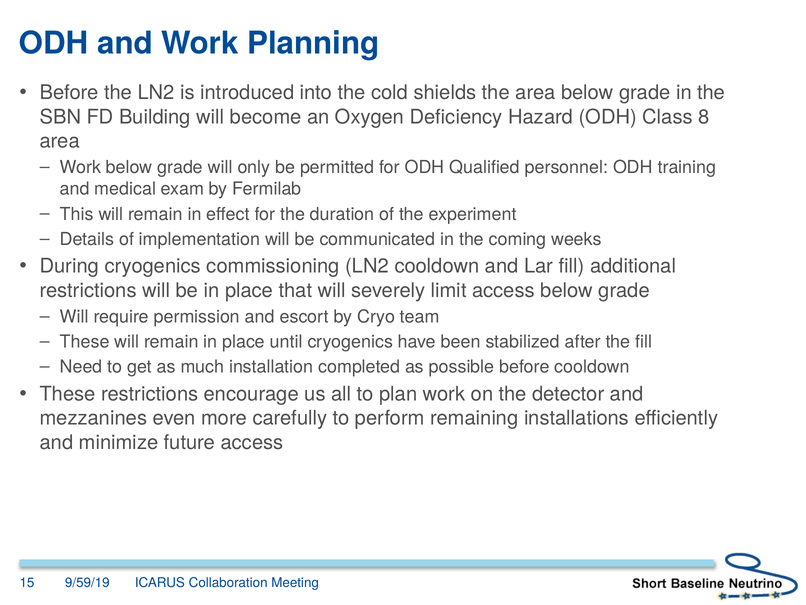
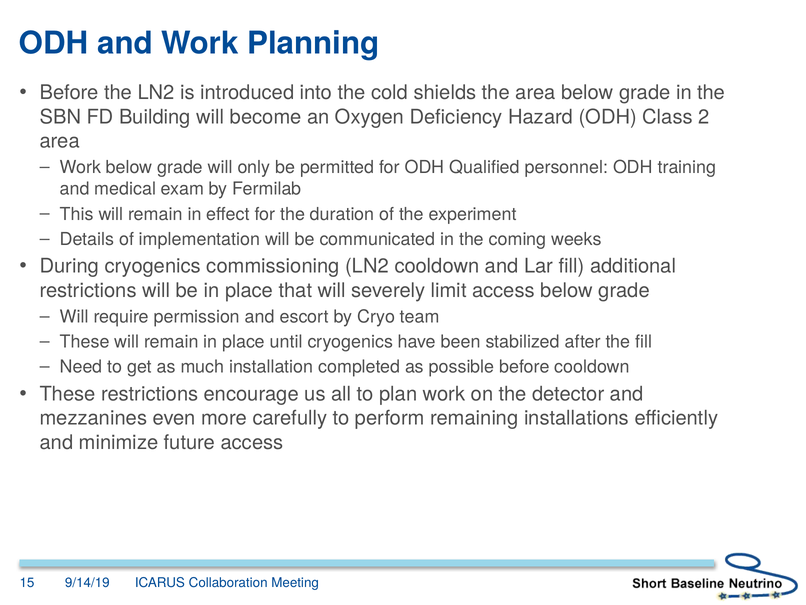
8: 8 -> 2 (704, 117)
9/59/19: 9/59/19 -> 9/14/19 (87, 582)
